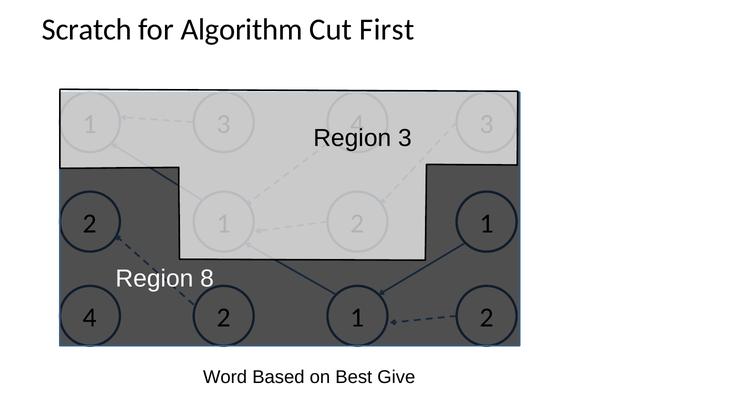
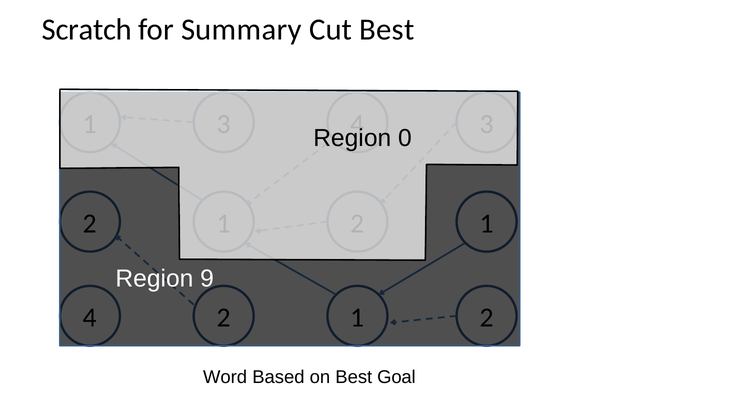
Algorithm: Algorithm -> Summary (241, 30)
Cut First: First -> Best (387, 30)
3: 3 -> 0 (405, 138)
8: 8 -> 9 (207, 279)
Give: Give -> Goal (396, 377)
